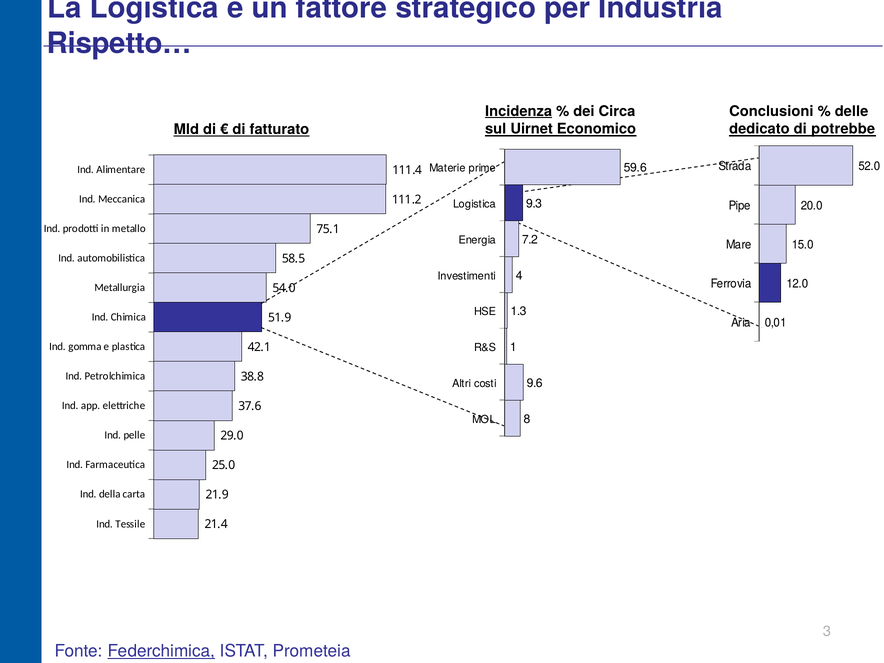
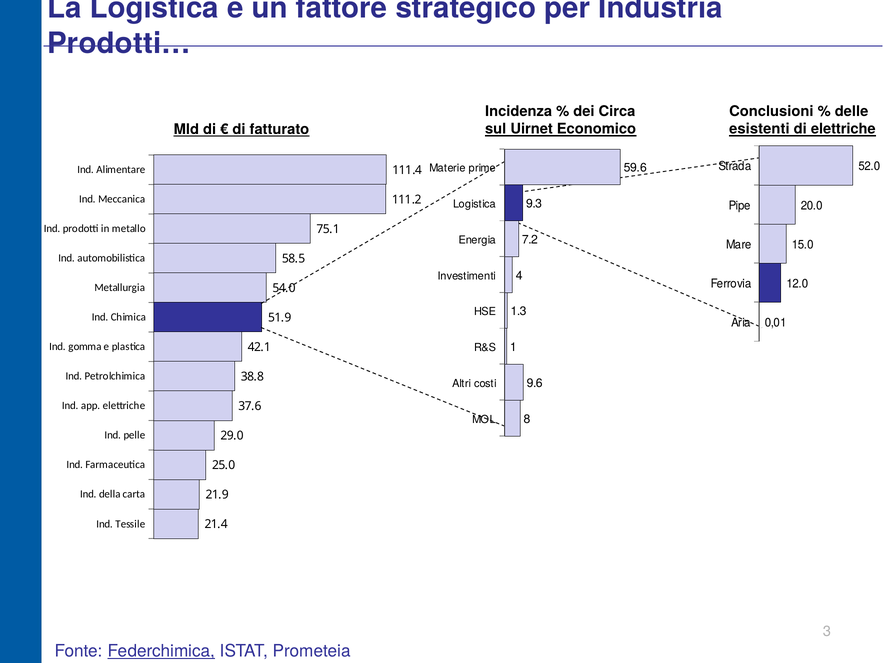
Rispetto…: Rispetto… -> Prodotti… (119, 43)
Incidenza underline: present -> none (519, 111)
dedicato: dedicato -> esistenti (759, 129)
di potrebbe: potrebbe -> elettriche (843, 129)
